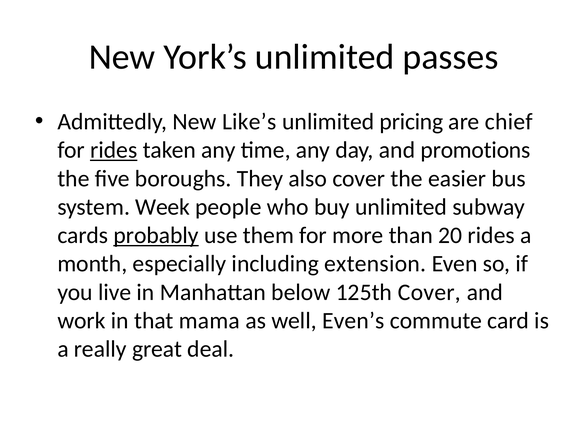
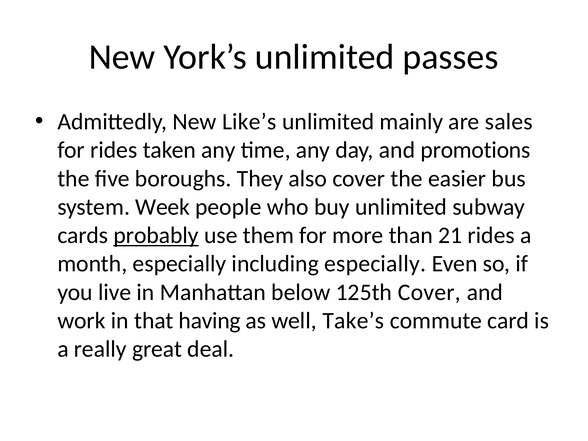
pricing: pricing -> mainly (411, 122)
chief: chief -> sales (509, 122)
rides underline: present -> none (114, 150)
20: 20 -> 21 (450, 235)
including extension: extension -> especially (375, 264)
mama: mama -> having (210, 321)
Even’s: Even’s -> Take’s (353, 321)
